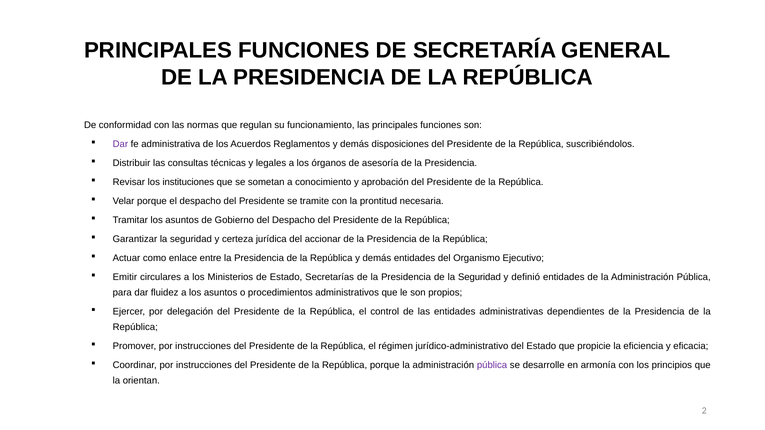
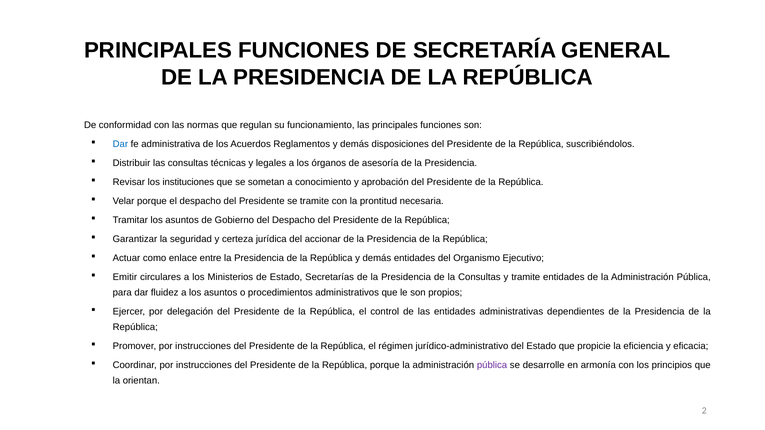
Dar colour: purple -> blue (120, 144)
de la Seguridad: Seguridad -> Consultas (479, 278)
y definió: definió -> tramite (526, 278)
